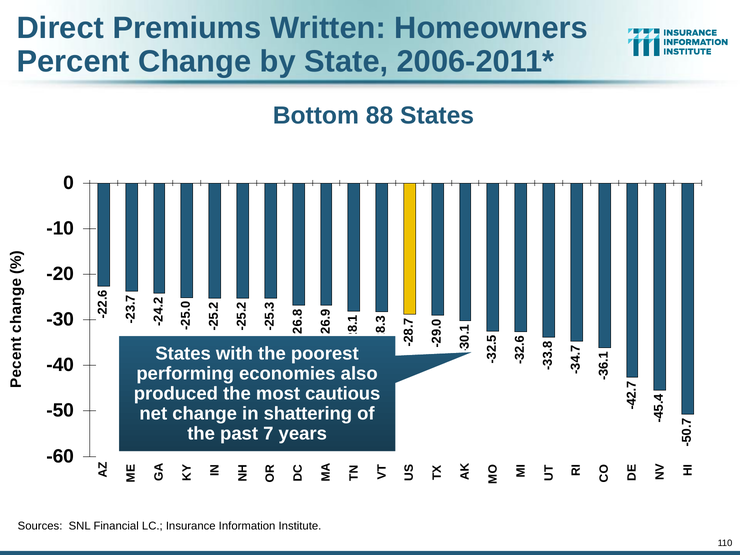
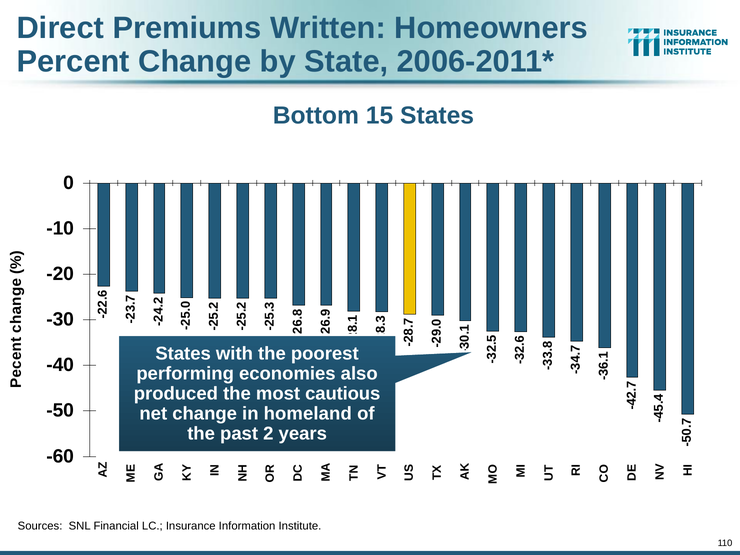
88: 88 -> 15 (380, 116)
shattering: shattering -> homeland (308, 413)
past 7: 7 -> 2 (268, 433)
